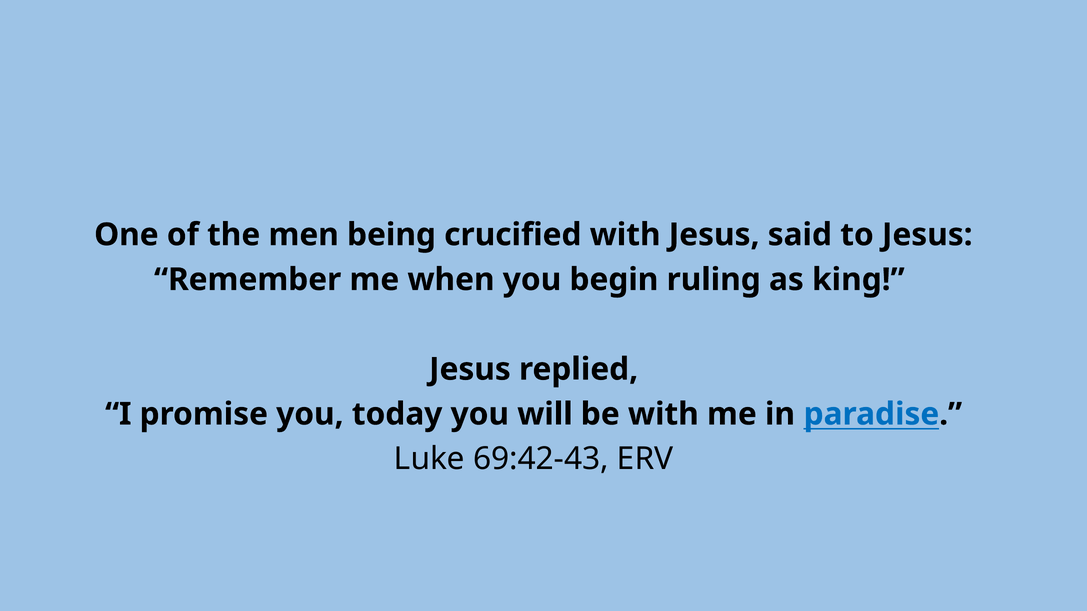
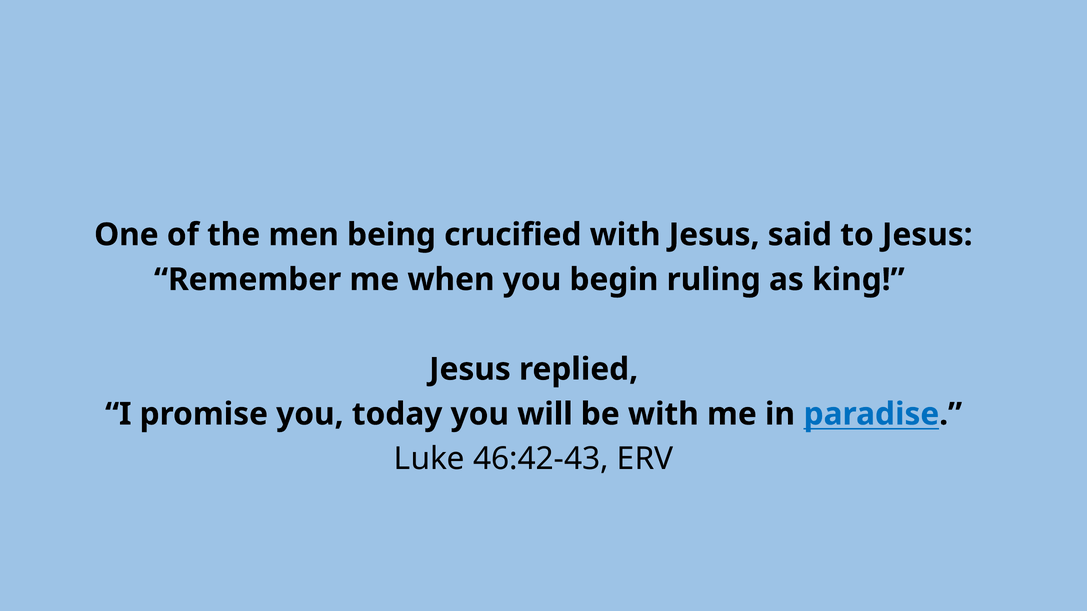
69:42-43: 69:42-43 -> 46:42-43 (541, 459)
